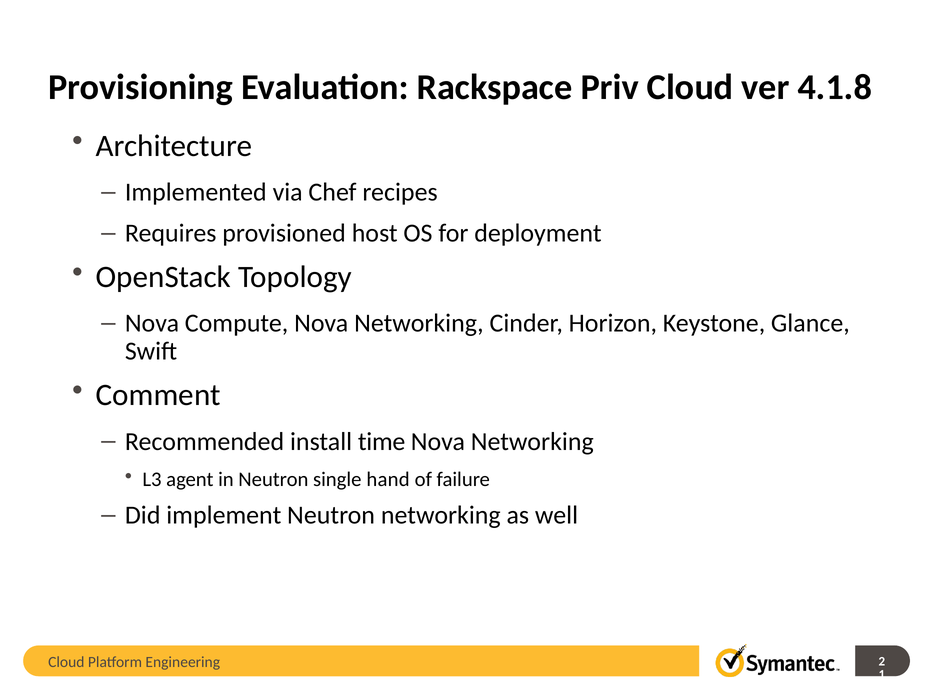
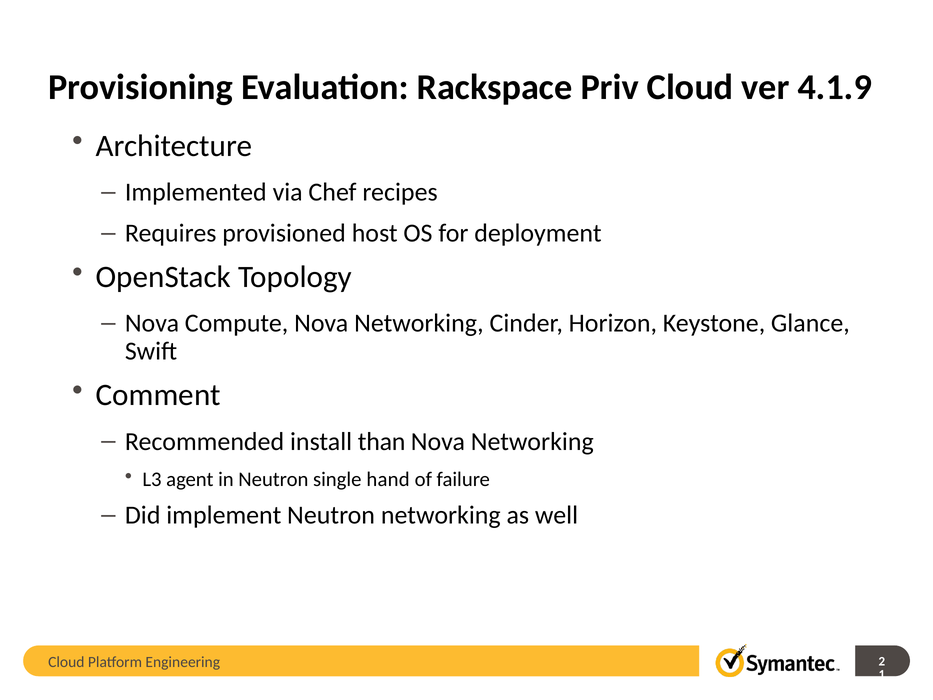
4.1.8: 4.1.8 -> 4.1.9 (835, 87)
time: time -> than (382, 441)
